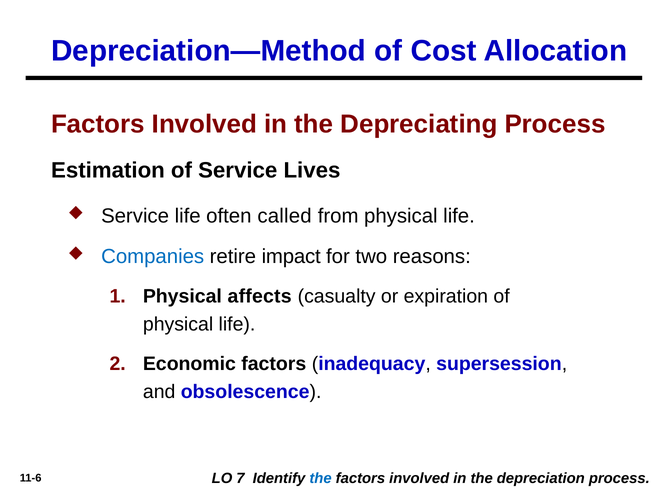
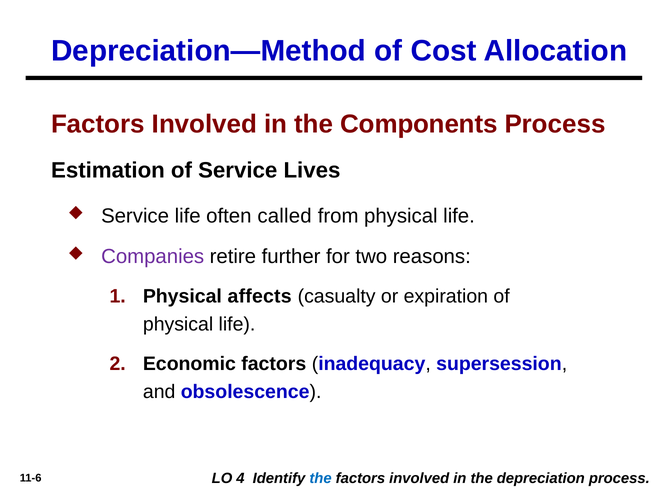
Depreciating: Depreciating -> Components (419, 124)
Companies colour: blue -> purple (153, 257)
impact: impact -> further (291, 257)
7: 7 -> 4 (240, 479)
